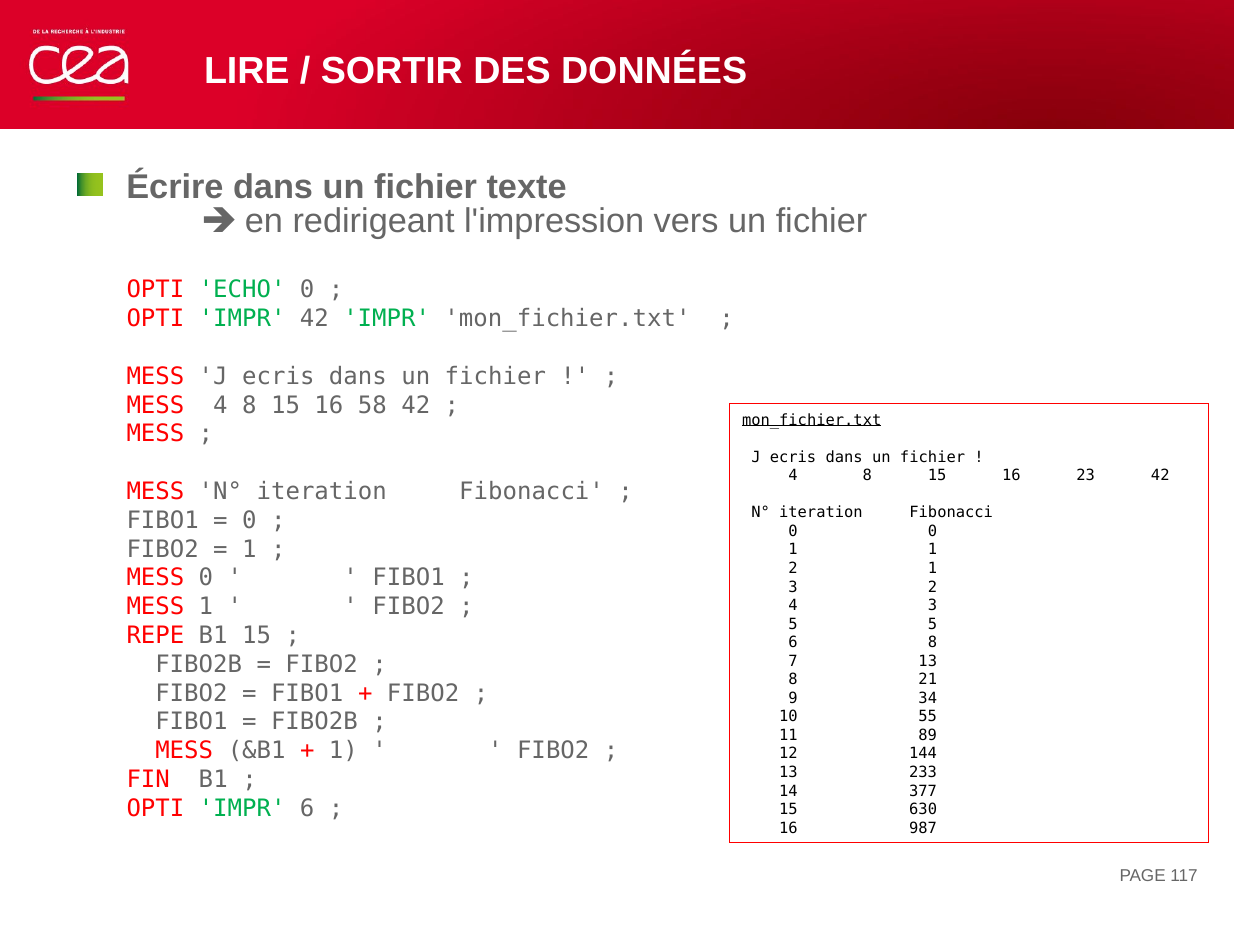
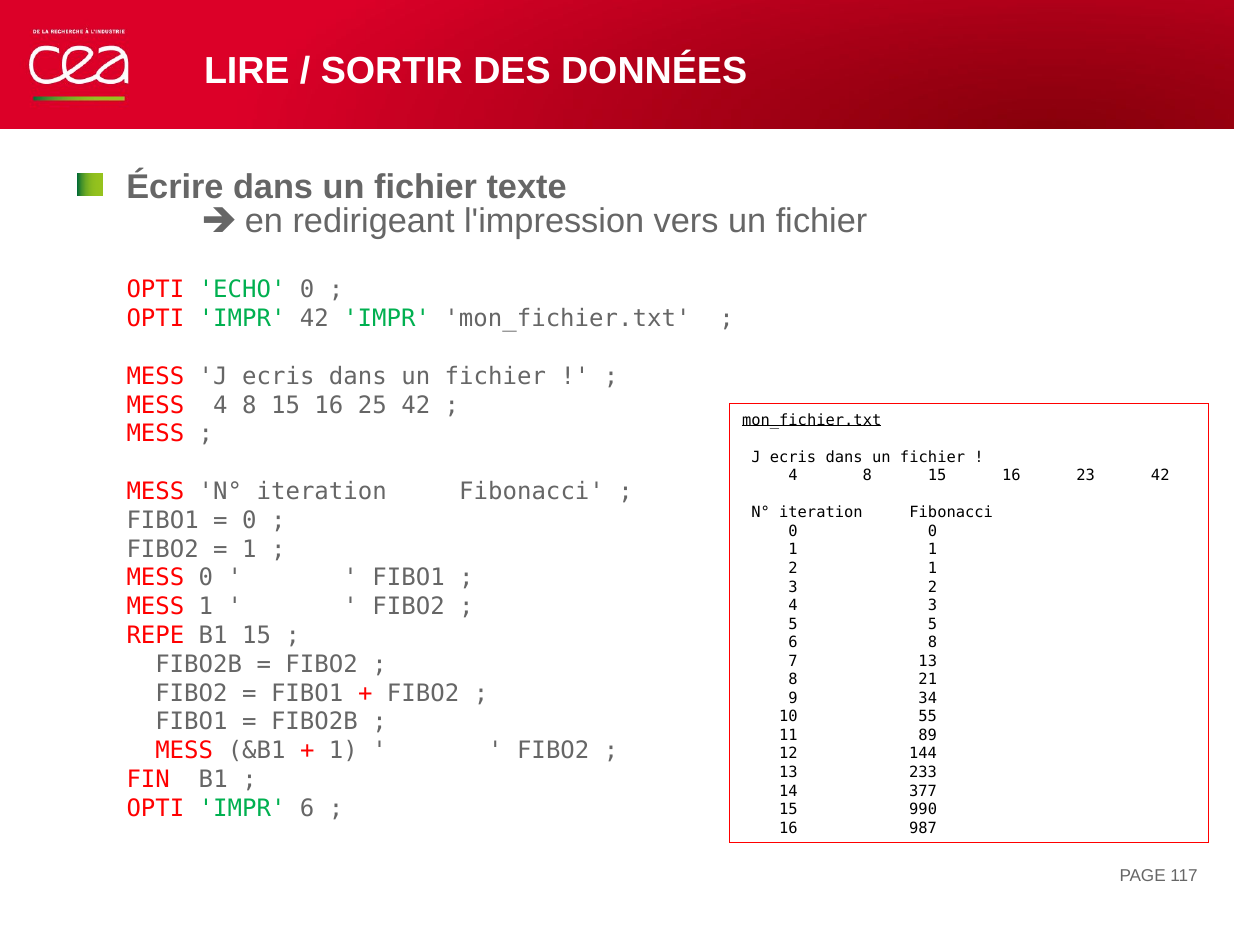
58: 58 -> 25 (372, 405)
630: 630 -> 990 (923, 810)
